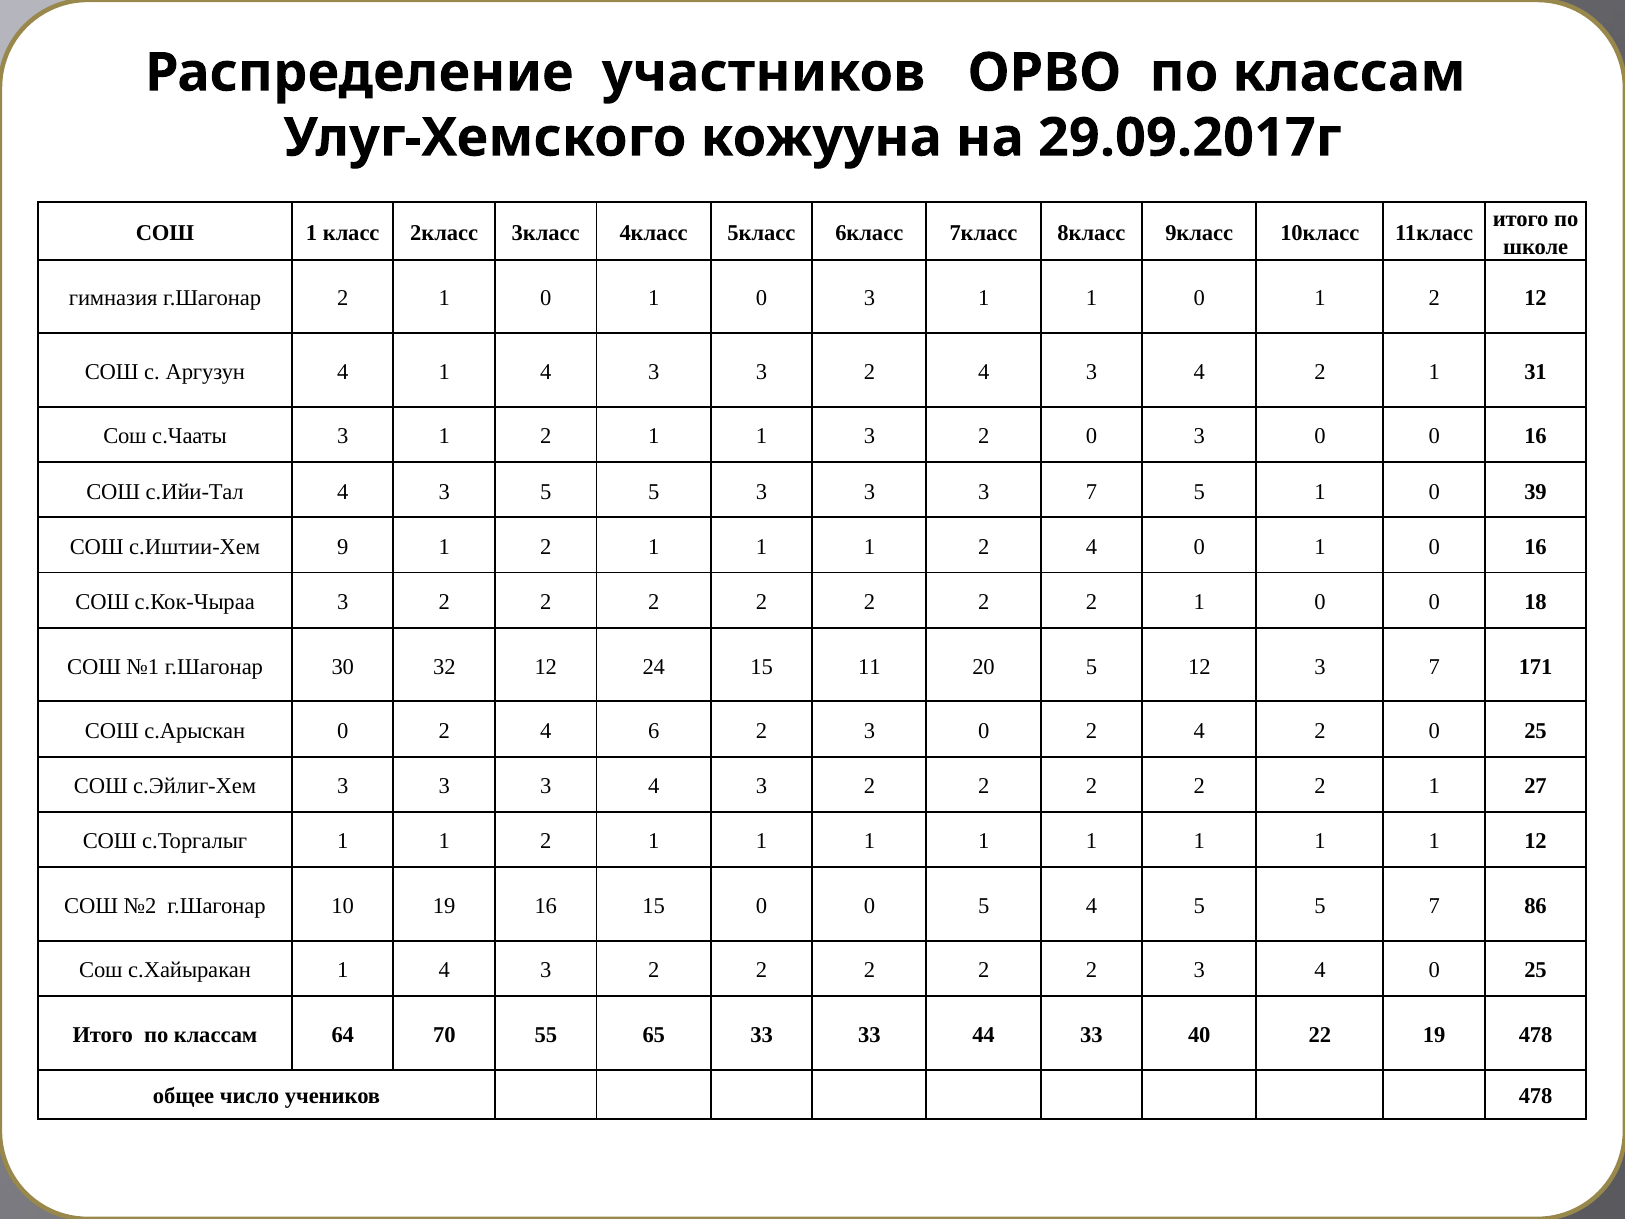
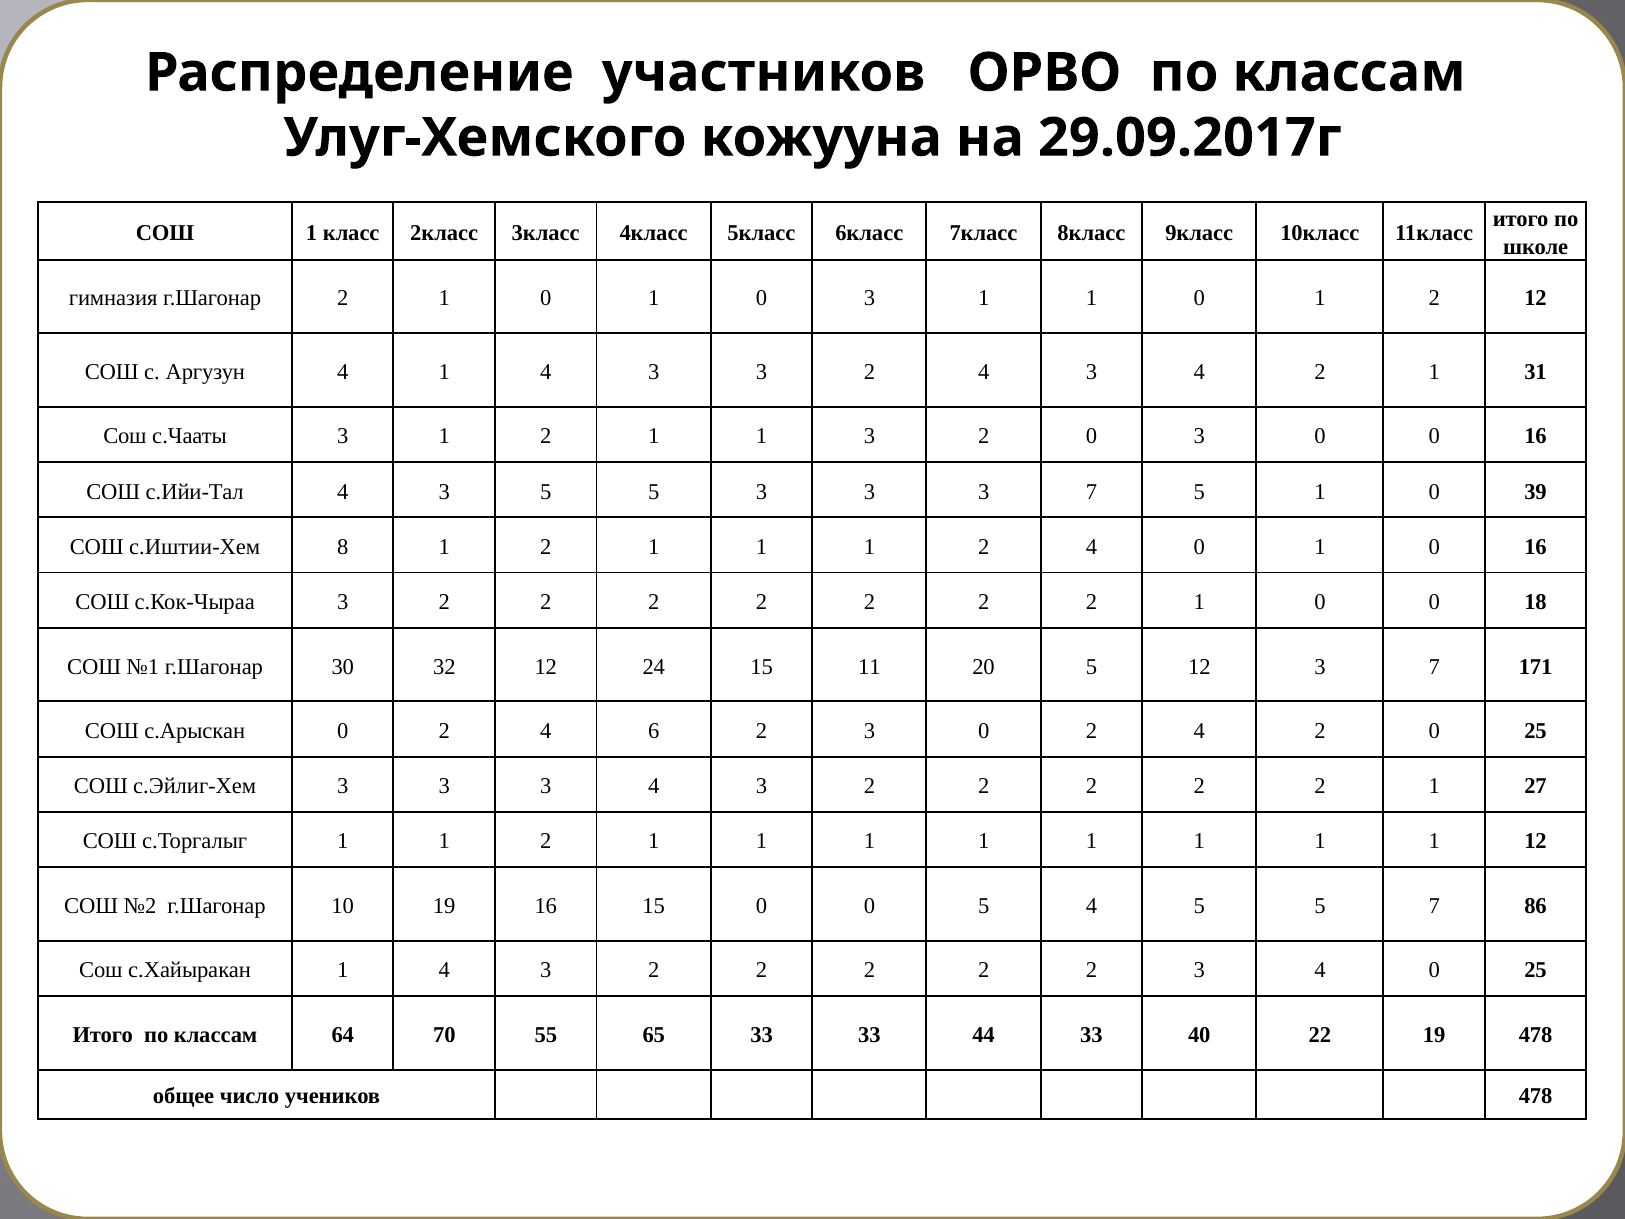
9: 9 -> 8 (343, 547)
